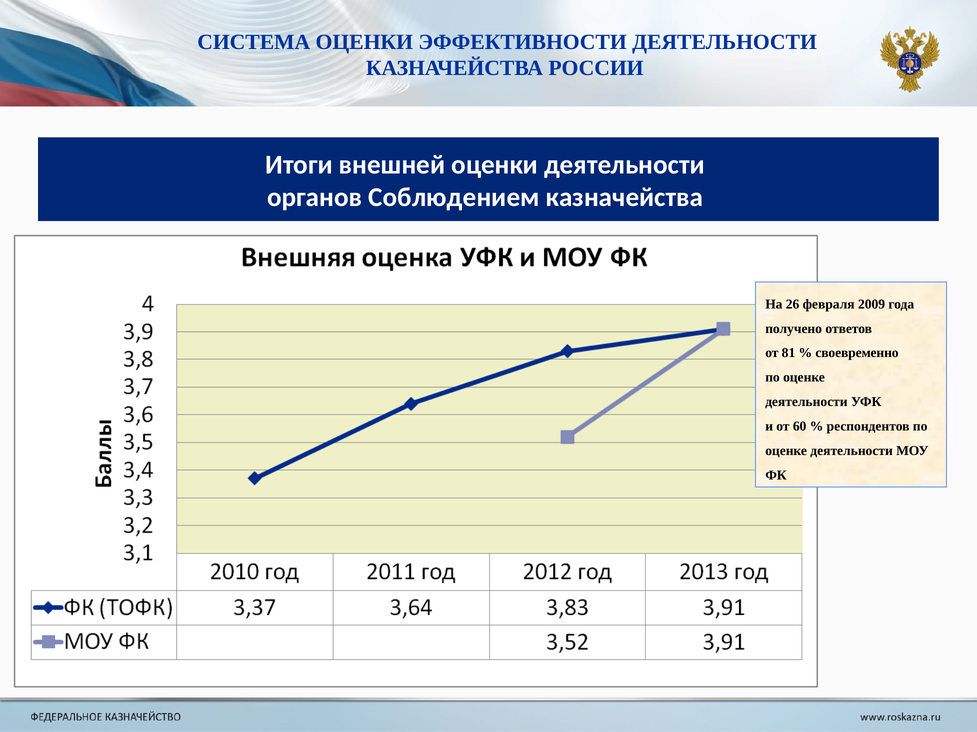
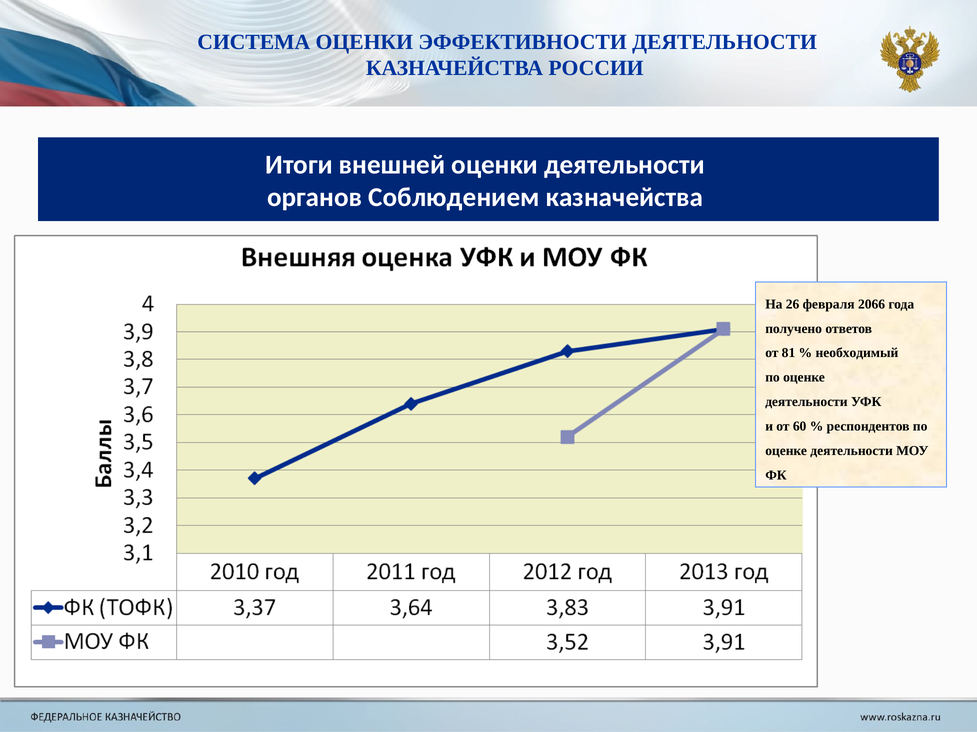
2009: 2009 -> 2066 (872, 304)
своевременно: своевременно -> необходимый (857, 353)
